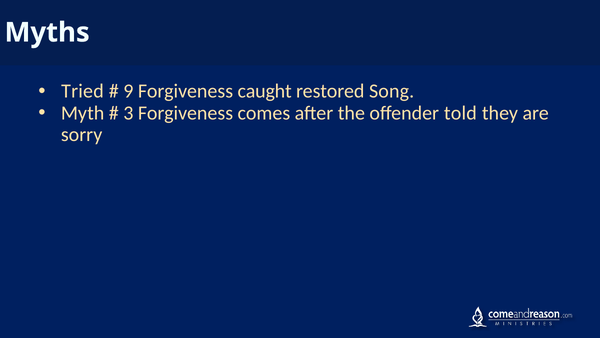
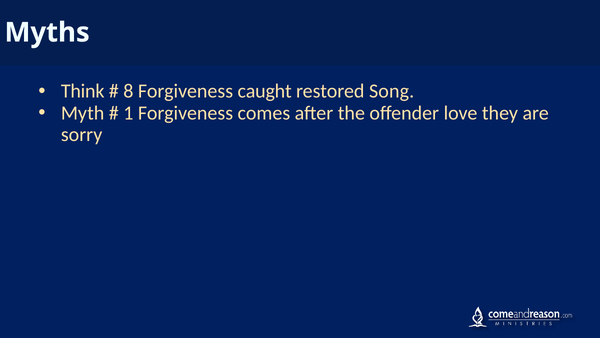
Tried: Tried -> Think (83, 91)
9: 9 -> 8 (128, 91)
3: 3 -> 1 (128, 113)
told: told -> love (461, 113)
